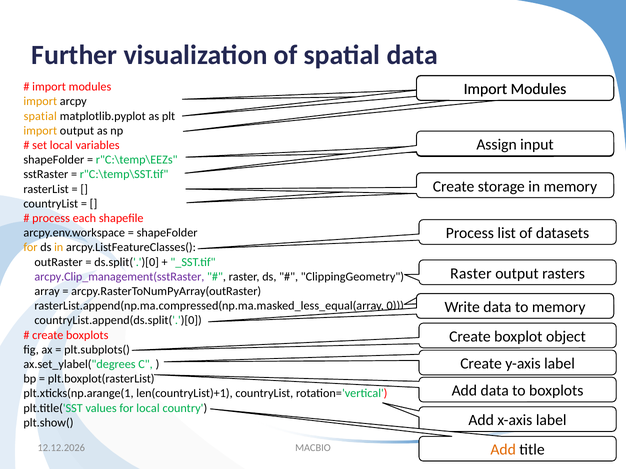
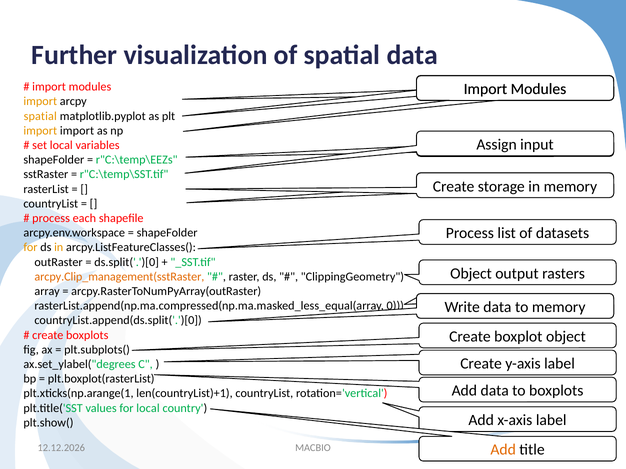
import output: output -> import (77, 131)
Raster: Raster -> Object (471, 274)
arcpy.Clip_management(sstRaster colour: purple -> orange (119, 277)
